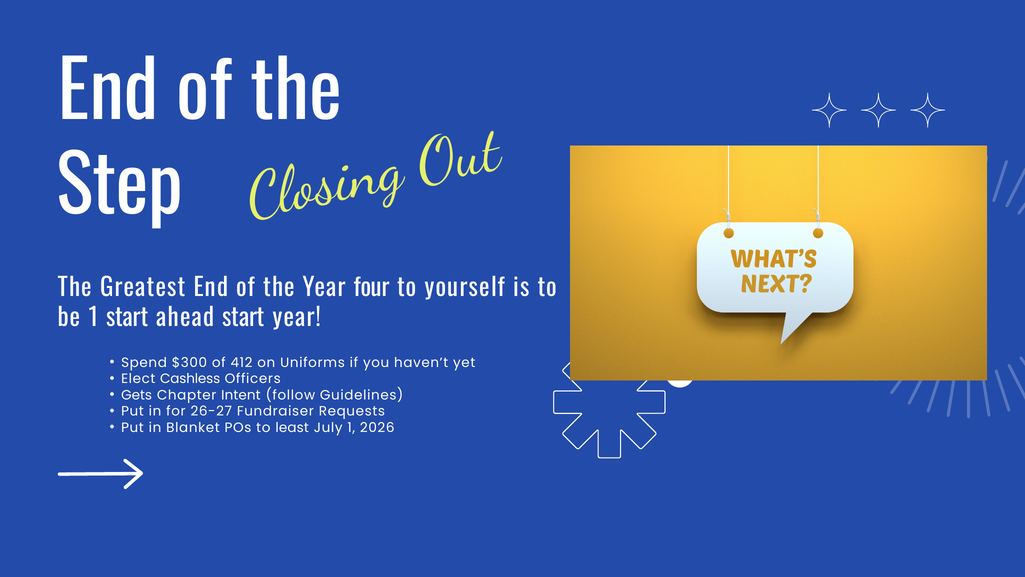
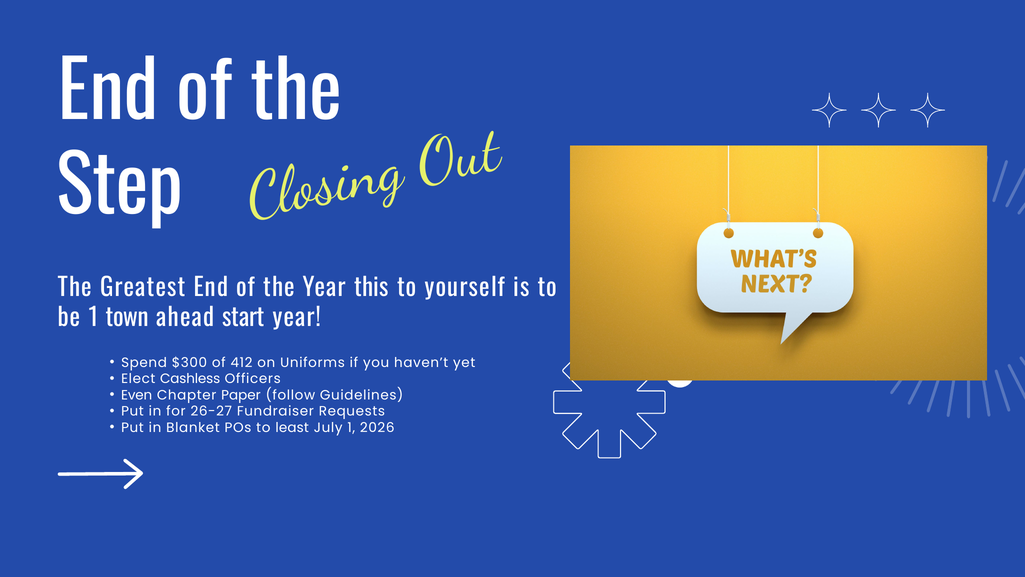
four: four -> this (371, 288)
1 start: start -> town (127, 318)
Gets: Gets -> Even (137, 395)
Intent: Intent -> Paper (241, 395)
